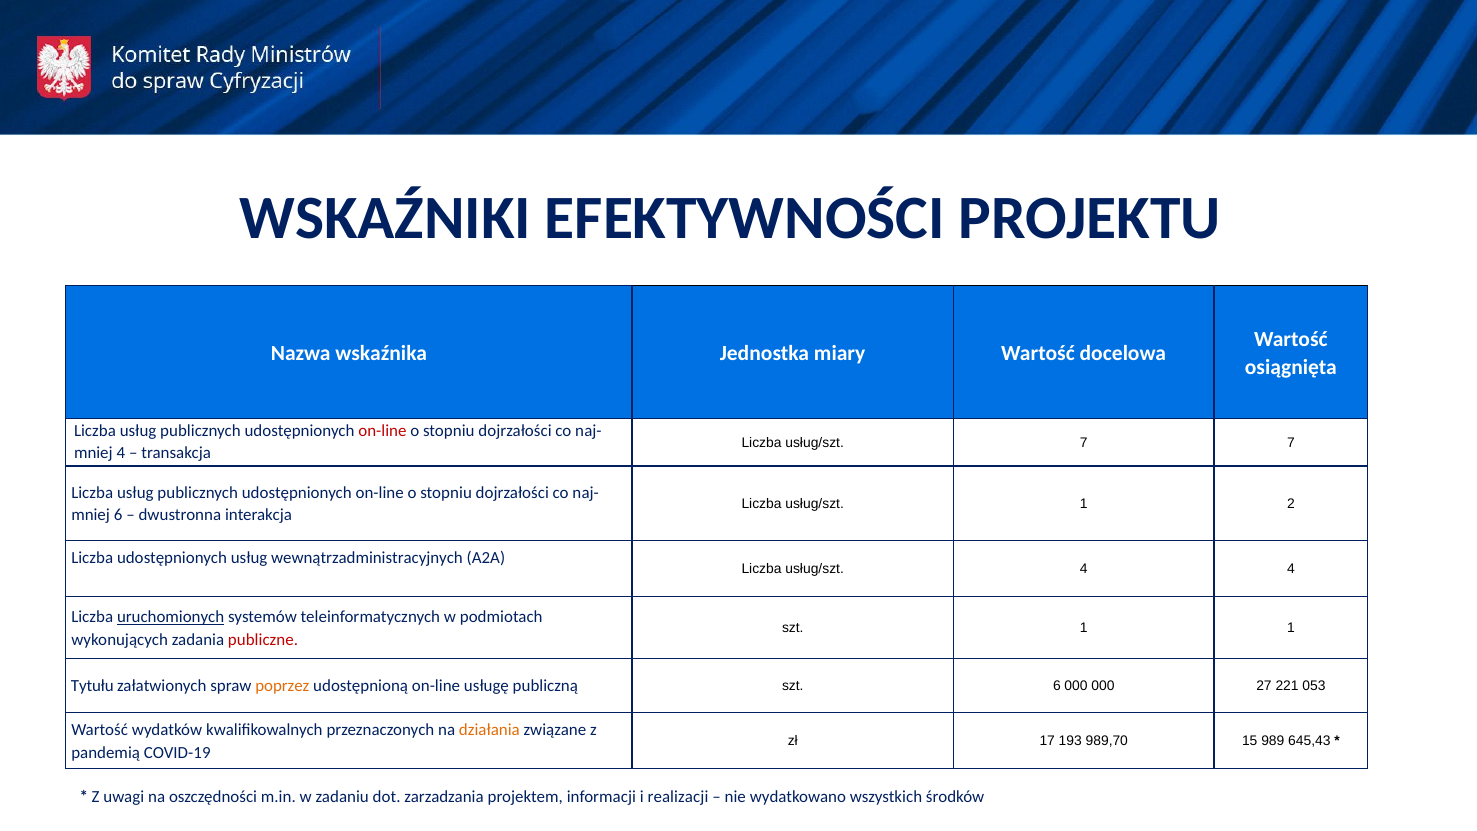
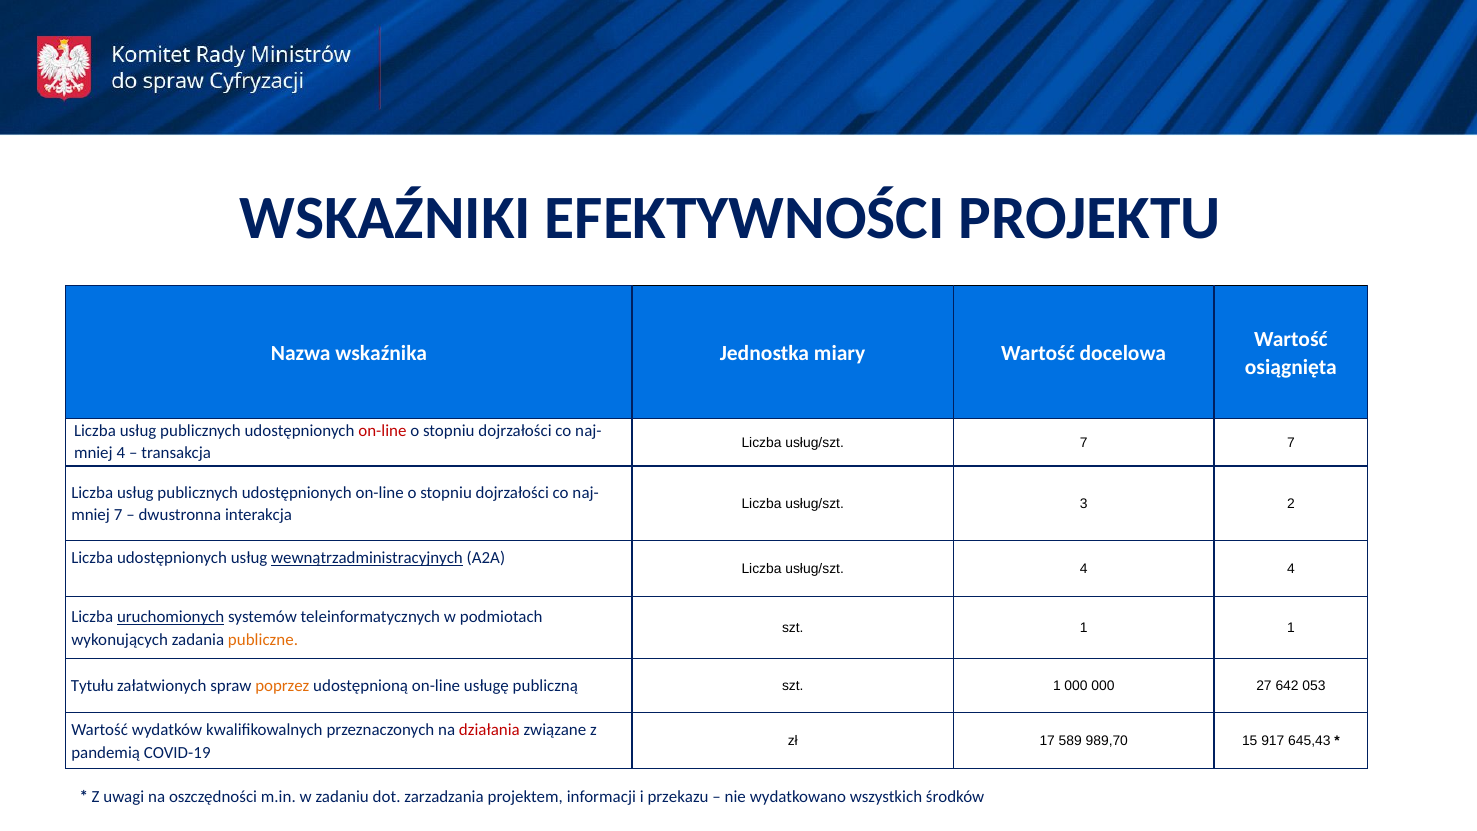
usług/szt 1: 1 -> 3 (1084, 504)
6: 6 -> 7 (118, 515)
wewnątrzadministracyjnych underline: none -> present (367, 558)
publiczne colour: red -> orange (263, 639)
publiczną szt 6: 6 -> 1 (1057, 686)
221: 221 -> 642 (1287, 686)
działania colour: orange -> red (489, 730)
193: 193 -> 589 (1070, 741)
989: 989 -> 917 (1273, 741)
realizacji: realizacji -> przekazu (678, 797)
